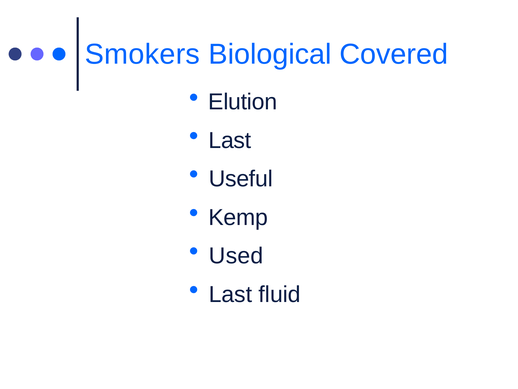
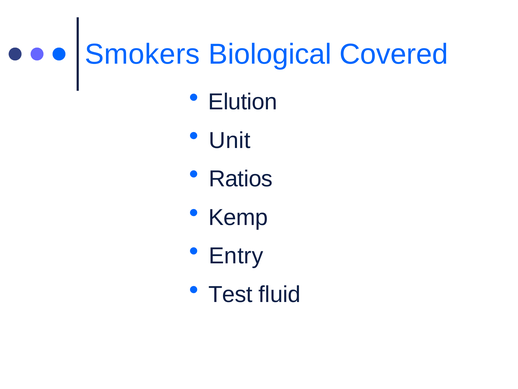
Last: Last -> Unit (230, 140)
Useful: Useful -> Ratios (241, 179)
Used: Used -> Entry (236, 256)
Last: Last -> Test (231, 294)
